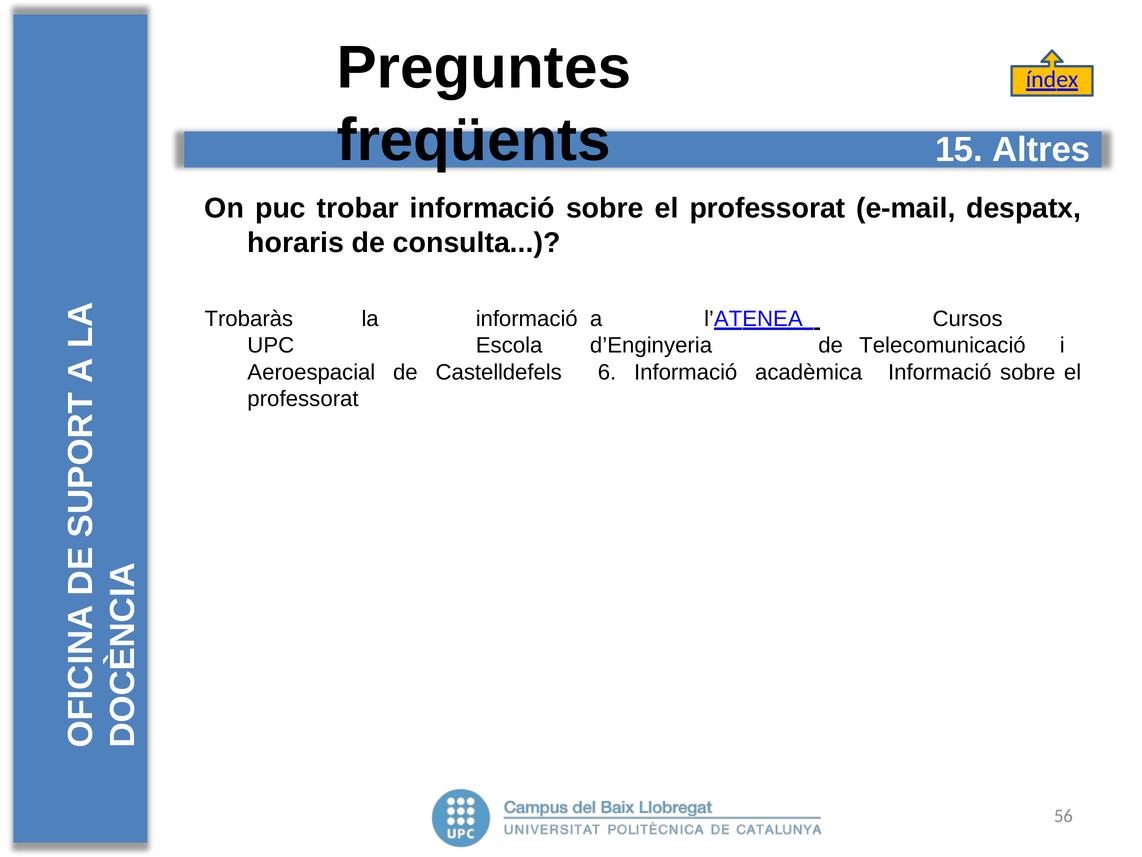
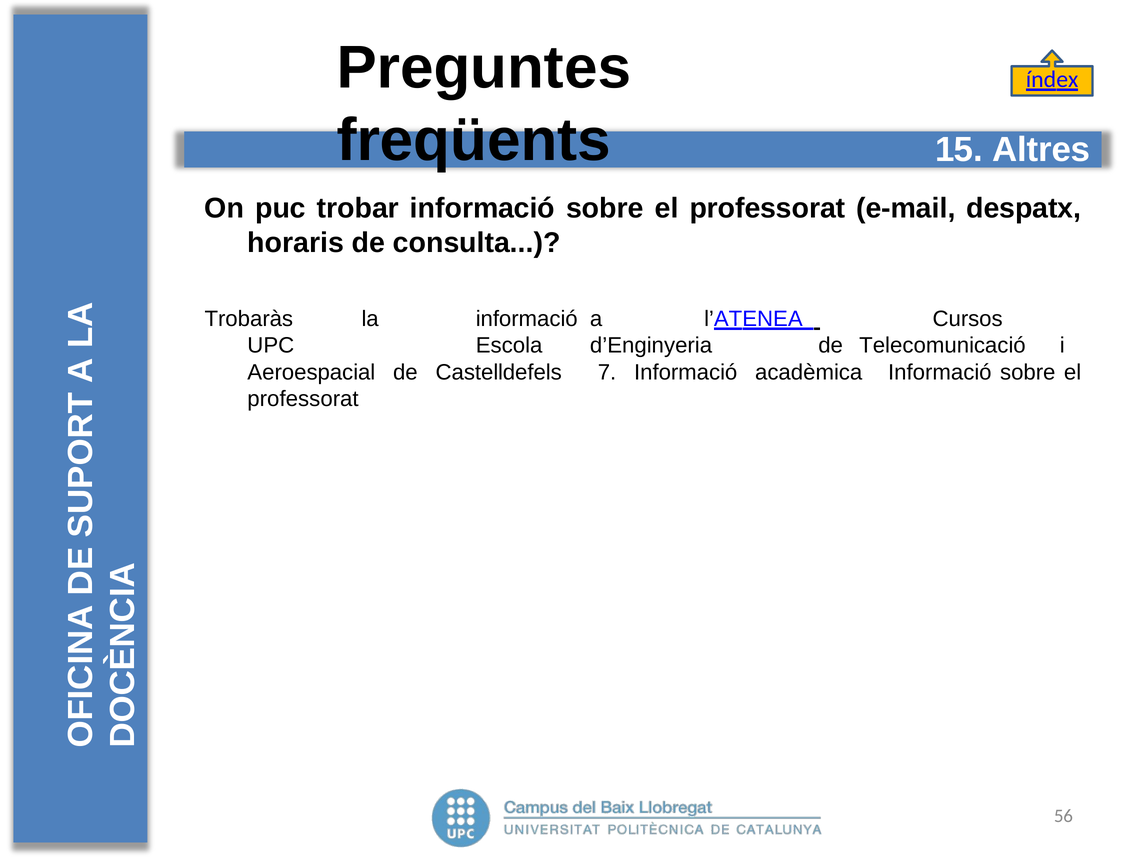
6: 6 -> 7 (607, 372)
